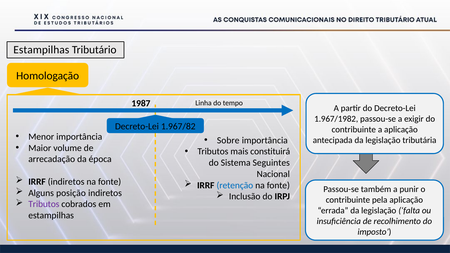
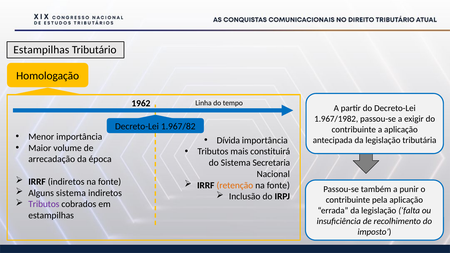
1987: 1987 -> 1962 (141, 104)
Sobre: Sobre -> Dívida (228, 140)
Seguintes: Seguintes -> Secretaria (271, 163)
retenção colour: blue -> orange (235, 185)
Alguns posição: posição -> sistema (71, 193)
